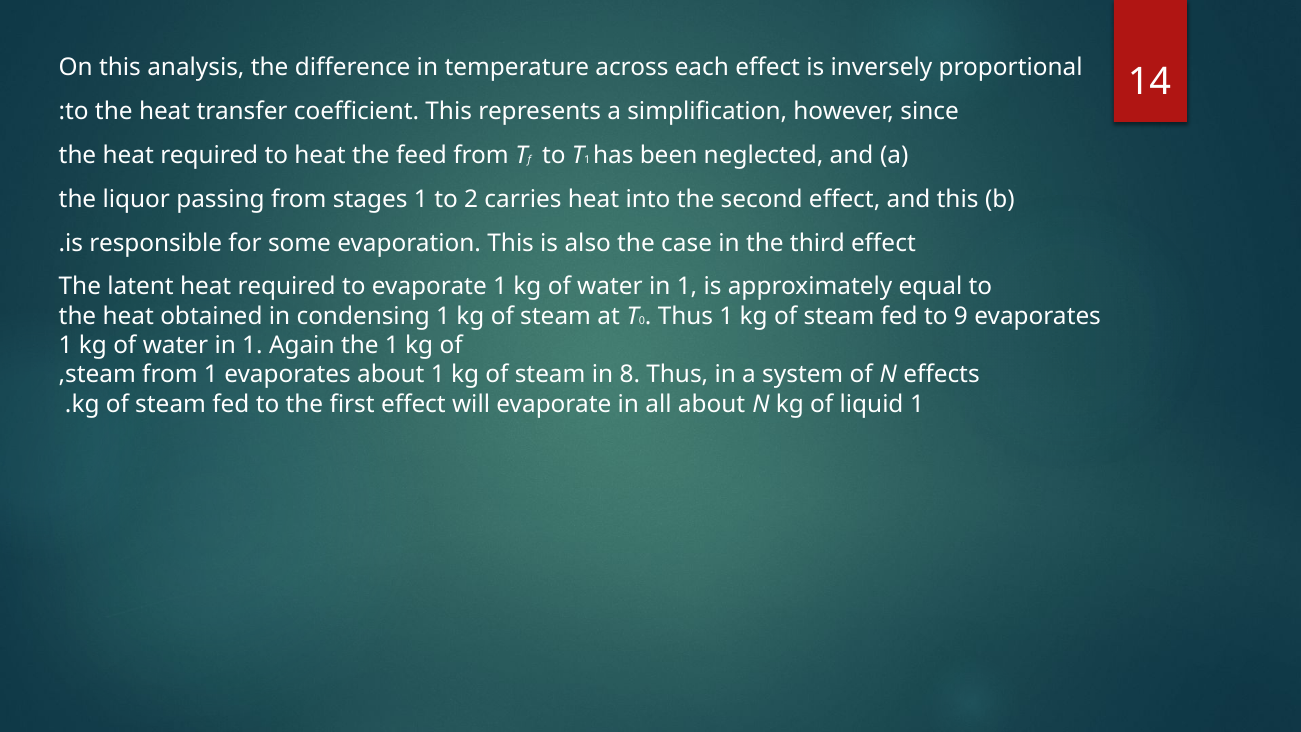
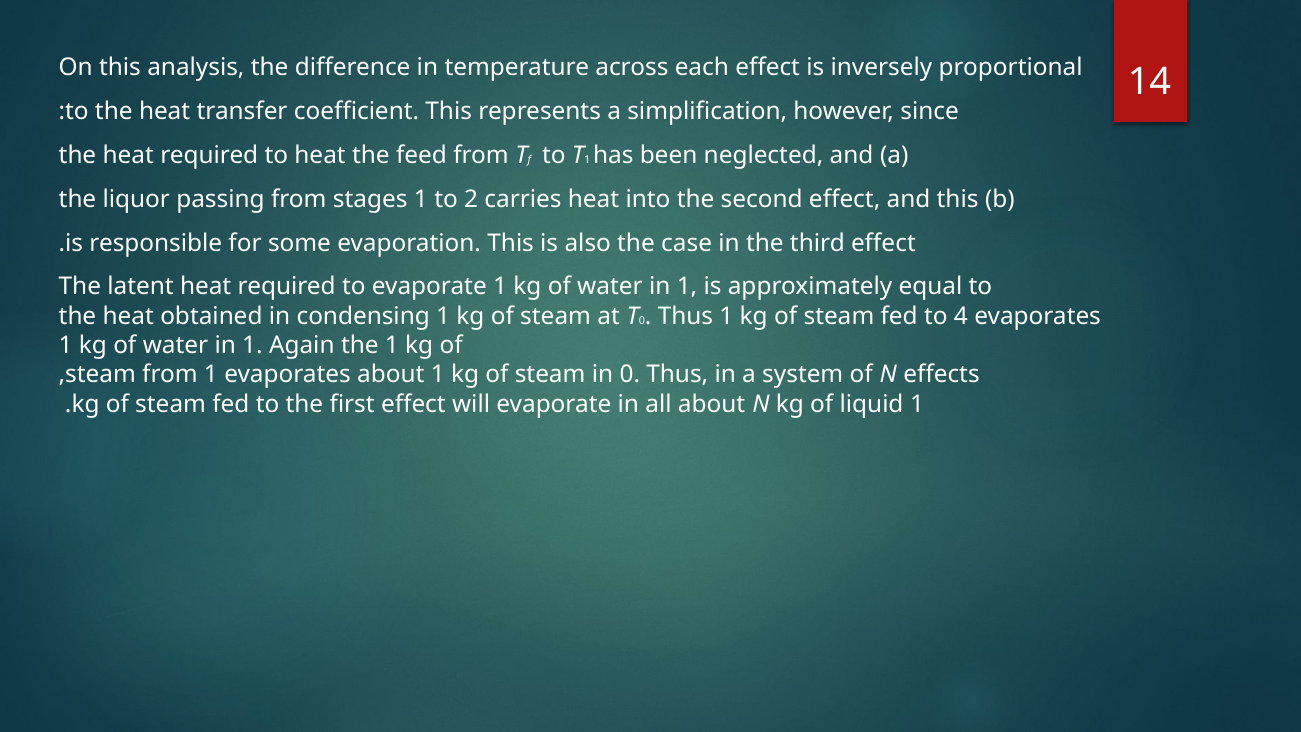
9: 9 -> 4 (961, 316)
in 8: 8 -> 0 (630, 375)
